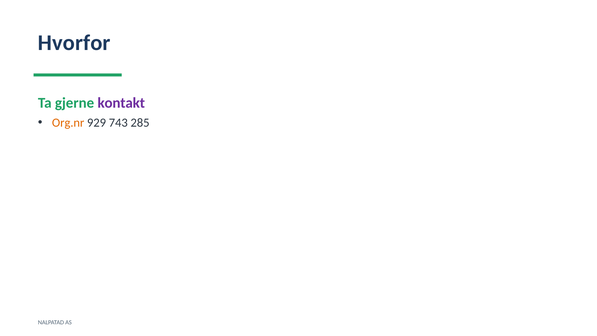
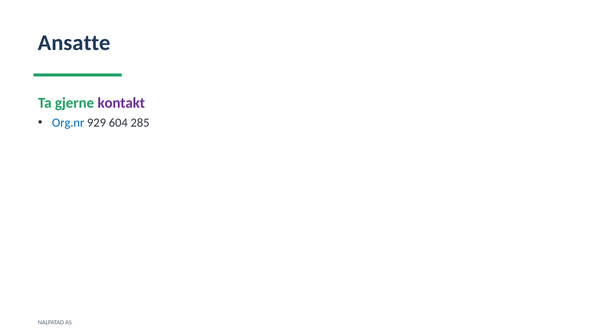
Hvorfor: Hvorfor -> Ansatte (74, 43)
Org.nr colour: orange -> blue (68, 123)
743: 743 -> 604 (118, 123)
